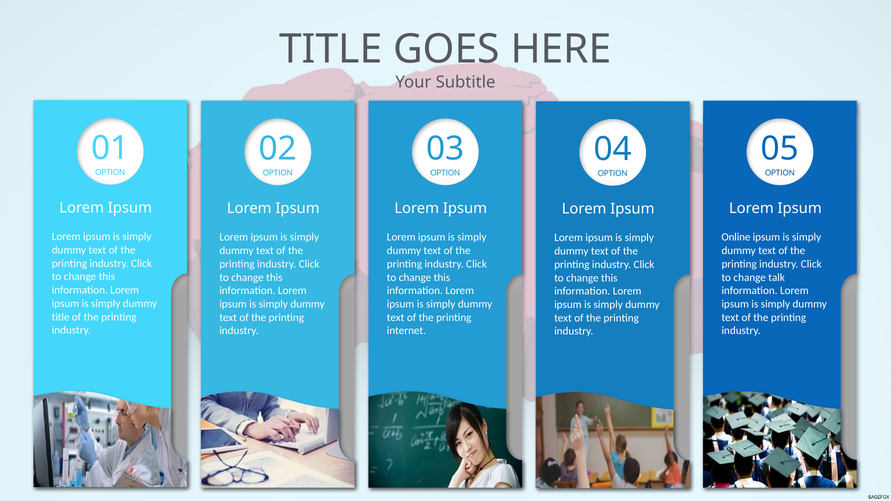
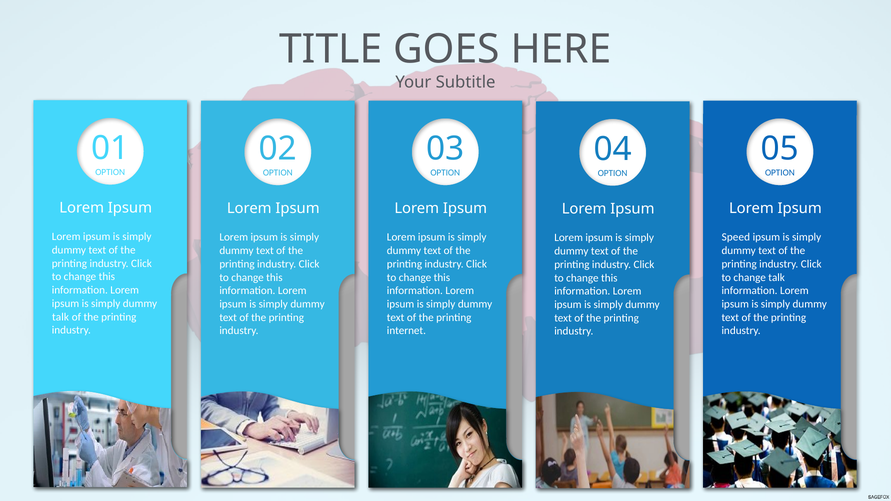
Online: Online -> Speed (736, 237)
title: title -> talk (61, 317)
